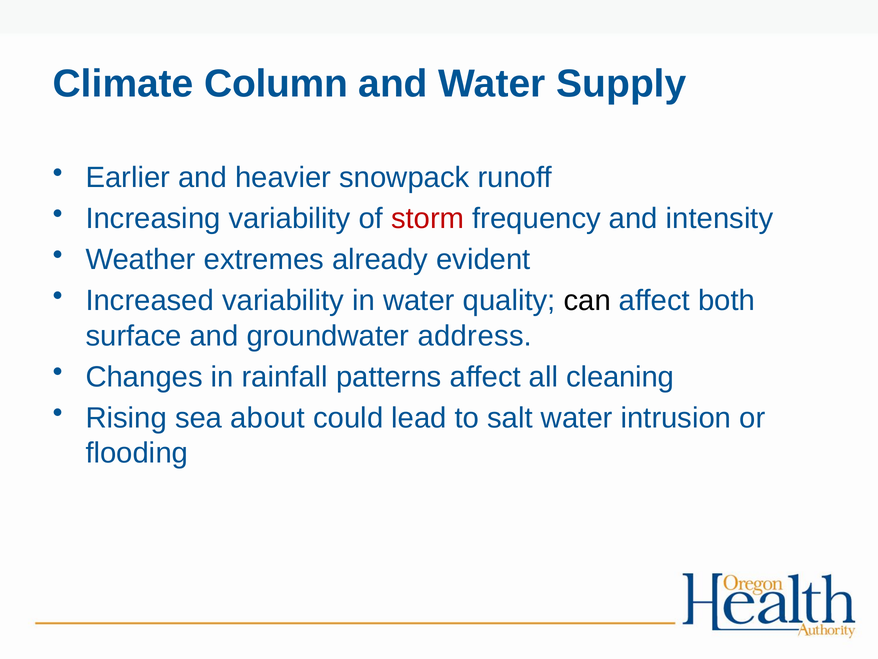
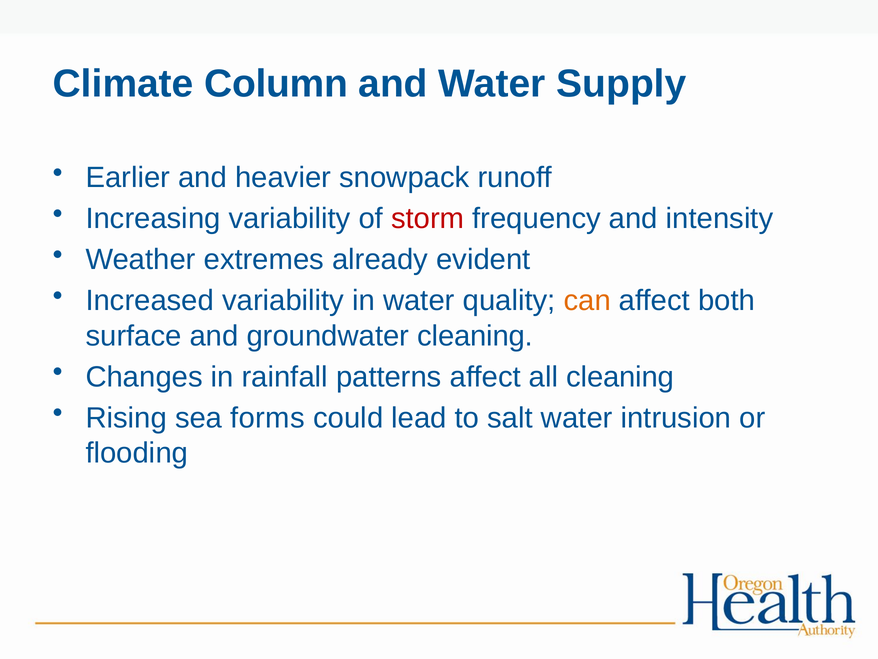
can colour: black -> orange (587, 301)
groundwater address: address -> cleaning (475, 336)
about: about -> forms (268, 418)
